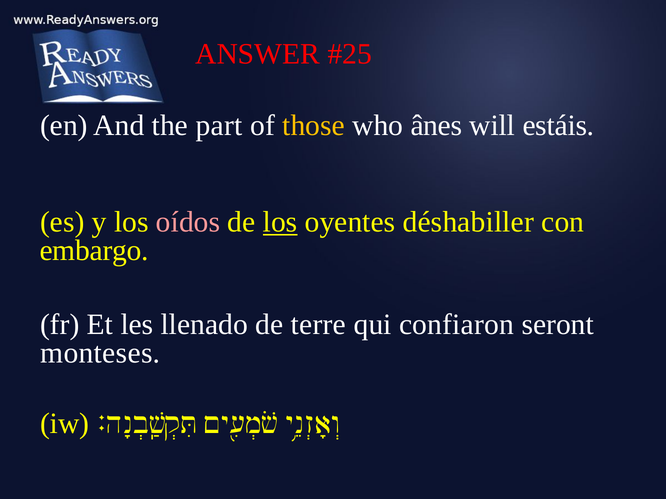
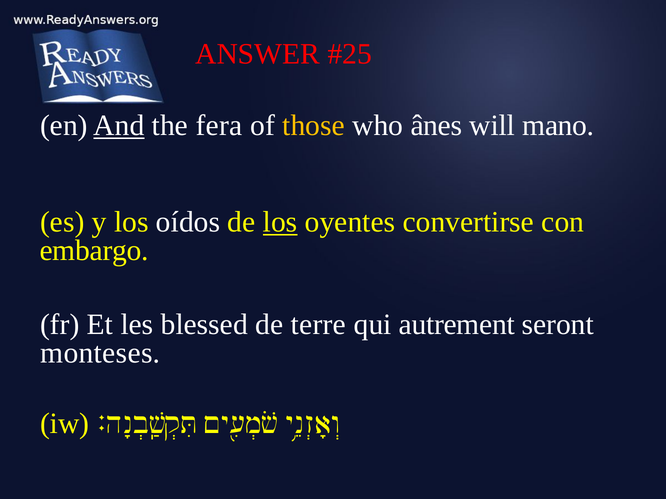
And underline: none -> present (119, 126)
part: part -> fera (219, 126)
estáis: estáis -> mano (558, 126)
oídos colour: pink -> white (188, 222)
déshabiller: déshabiller -> convertirse (468, 222)
llenado: llenado -> blessed (204, 325)
confiaron: confiaron -> autrement (457, 325)
